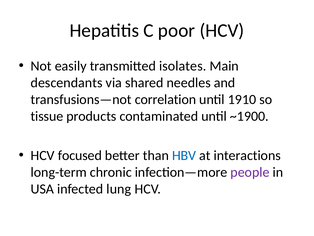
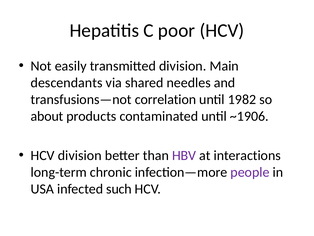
transmitted isolates: isolates -> division (183, 66)
1910: 1910 -> 1982 (242, 99)
tissue: tissue -> about (47, 116)
~1900: ~1900 -> ~1906 (249, 116)
HCV focused: focused -> division (80, 155)
HBV colour: blue -> purple (184, 155)
lung: lung -> such (119, 189)
